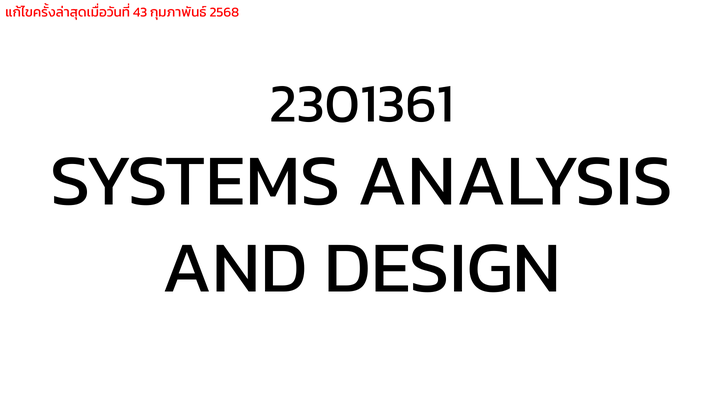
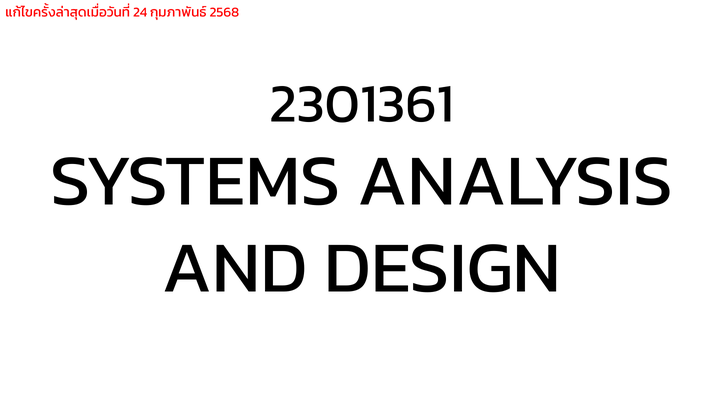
43: 43 -> 24 (140, 12)
